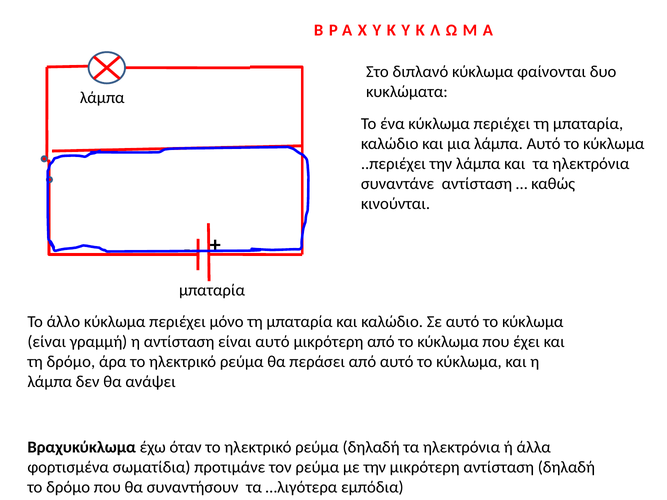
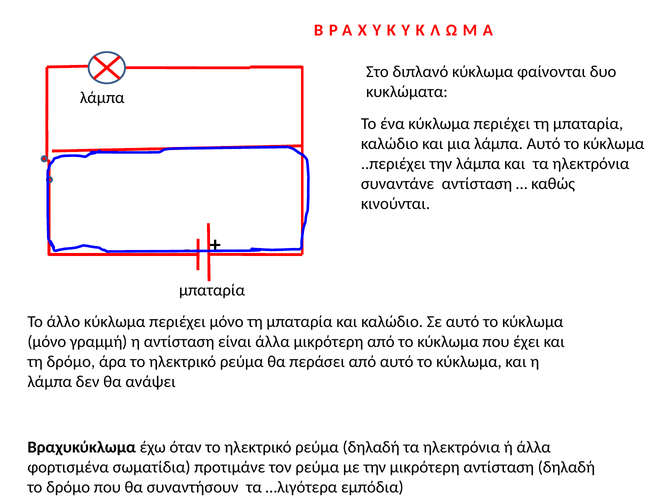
είναι: είναι -> μόνο (47, 342)
είναι αυτό: αυτό -> άλλα (273, 342)
